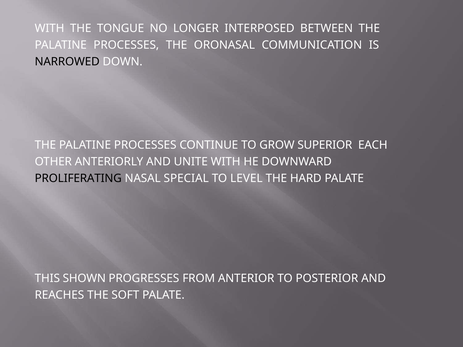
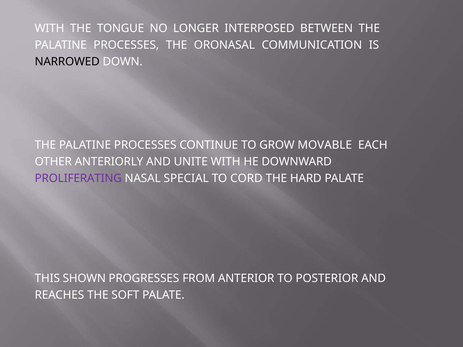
SUPERIOR: SUPERIOR -> MOVABLE (325, 145)
PROLIFERATING colour: black -> purple (78, 179)
LEVEL: LEVEL -> CORD (246, 179)
